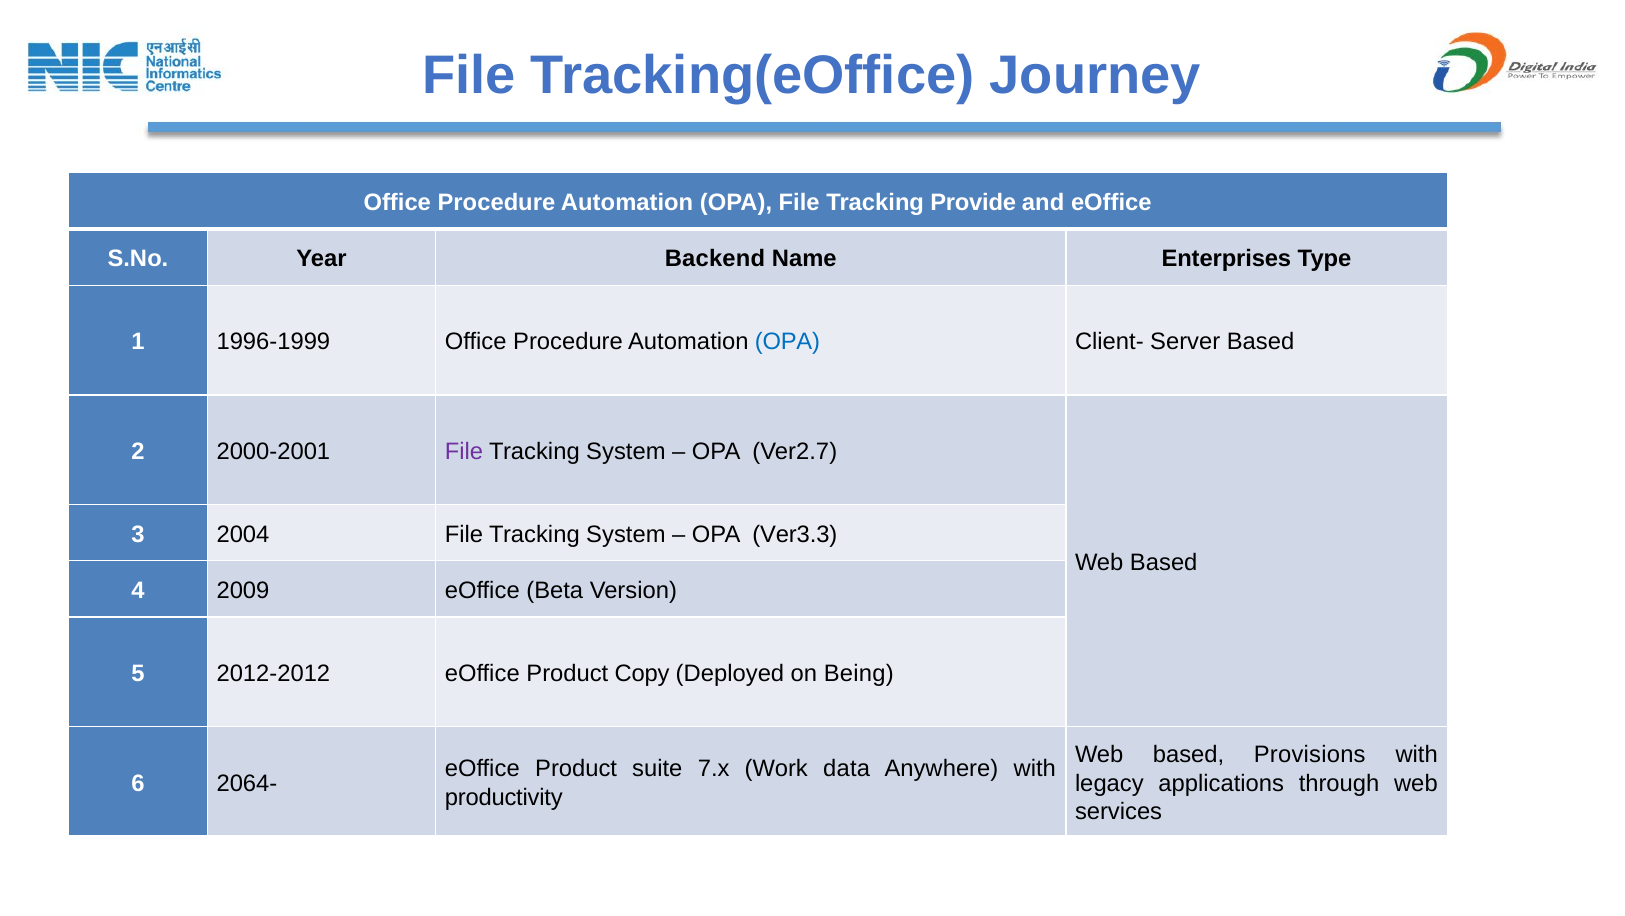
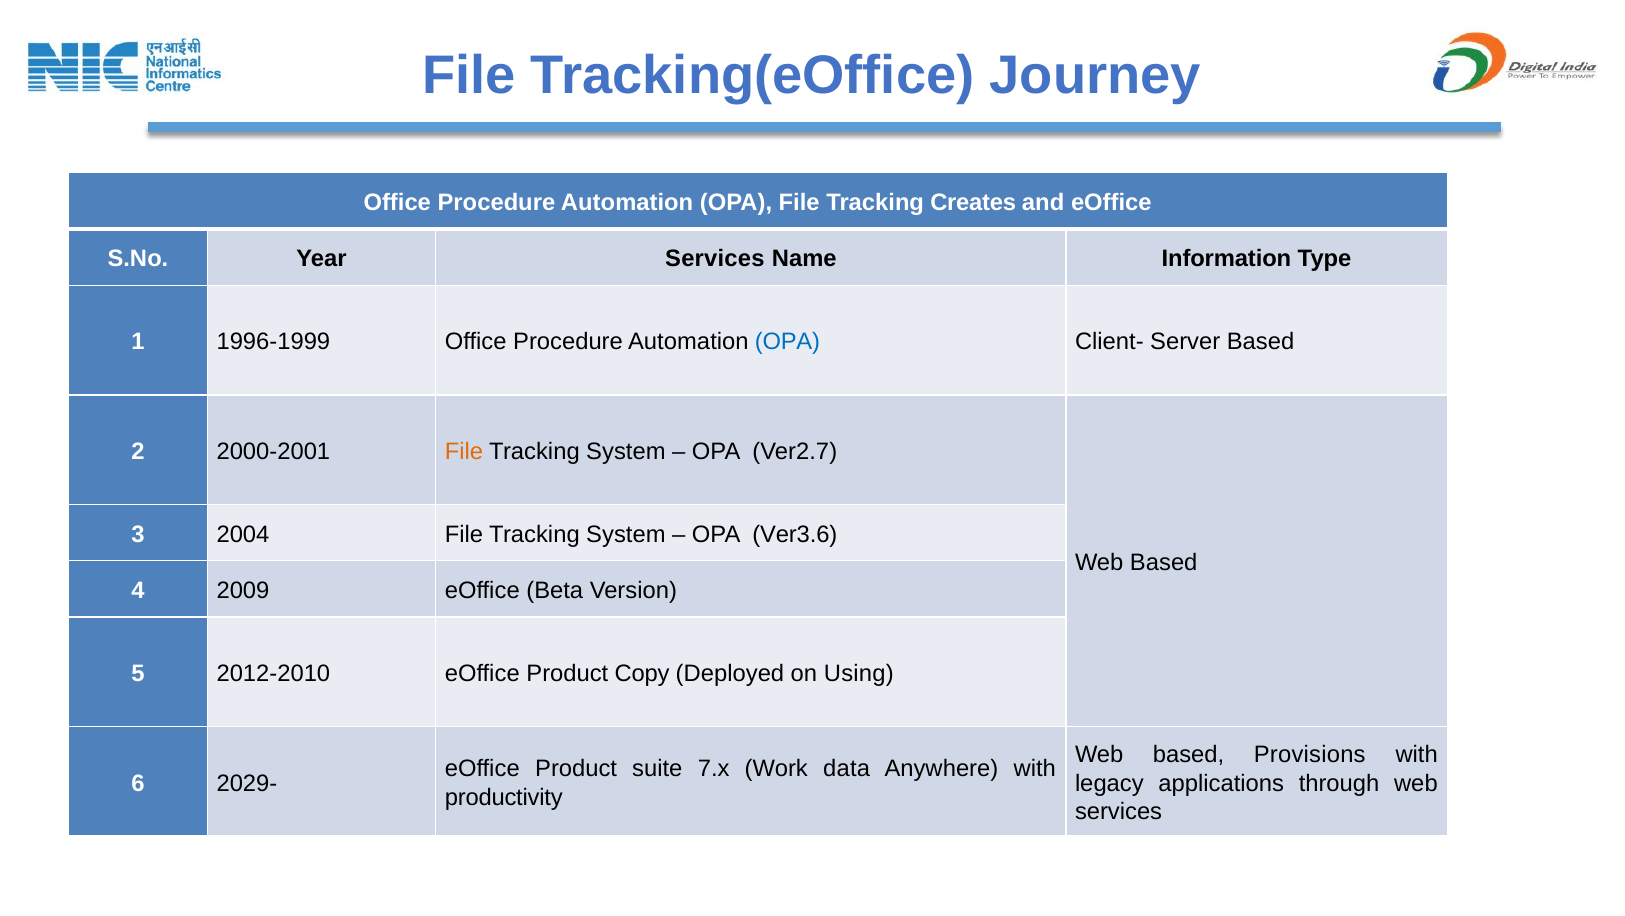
Provide: Provide -> Creates (973, 203)
Year Backend: Backend -> Services (715, 259)
Enterprises: Enterprises -> Information (1226, 259)
File colour: purple -> orange (464, 452)
Ver3.3: Ver3.3 -> Ver3.6 (795, 535)
2012-2012: 2012-2012 -> 2012-2010 (273, 674)
Being: Being -> Using (859, 674)
2064-: 2064- -> 2029- (247, 783)
